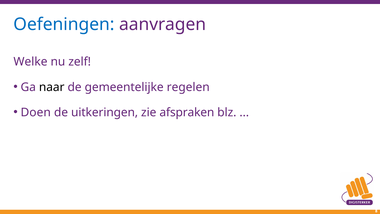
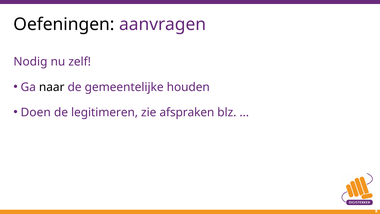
Oefeningen colour: blue -> black (64, 24)
Welke: Welke -> Nodig (30, 62)
regelen: regelen -> houden (188, 87)
uitkeringen: uitkeringen -> legitimeren (105, 112)
